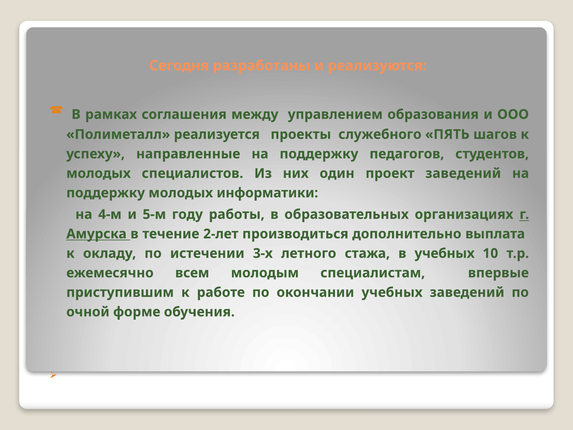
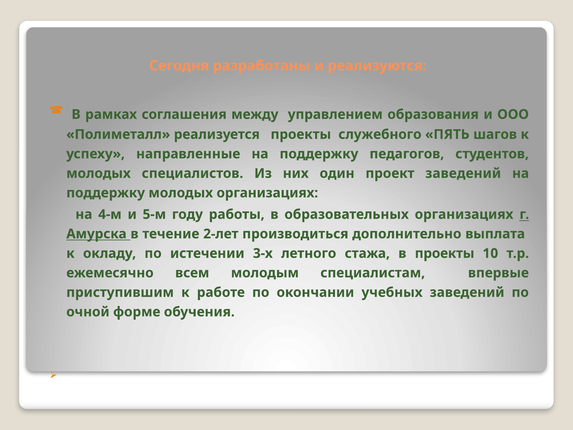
молодых информатики: информатики -> организациях (267, 193)
в учебных: учебных -> проекты (445, 253)
